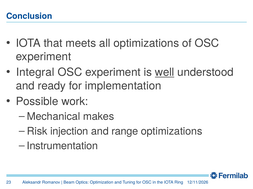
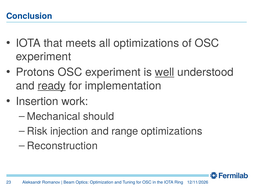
Integral: Integral -> Protons (35, 73)
ready underline: none -> present (52, 86)
Possible: Possible -> Insertion (37, 102)
makes: makes -> should (99, 117)
Instrumentation: Instrumentation -> Reconstruction (62, 146)
